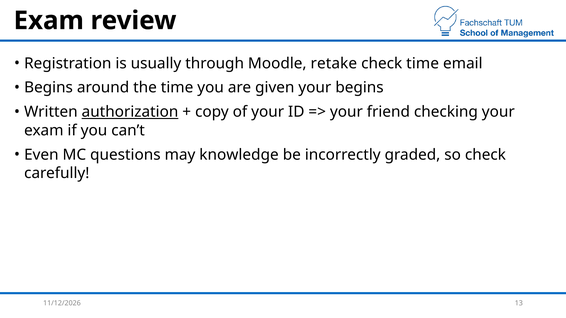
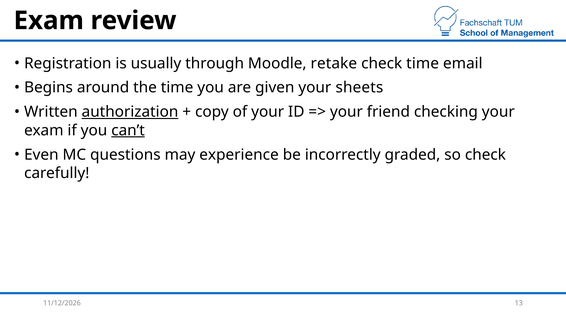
your begins: begins -> sheets (359, 88)
can’t underline: none -> present (128, 130)
knowledge: knowledge -> experience (239, 155)
